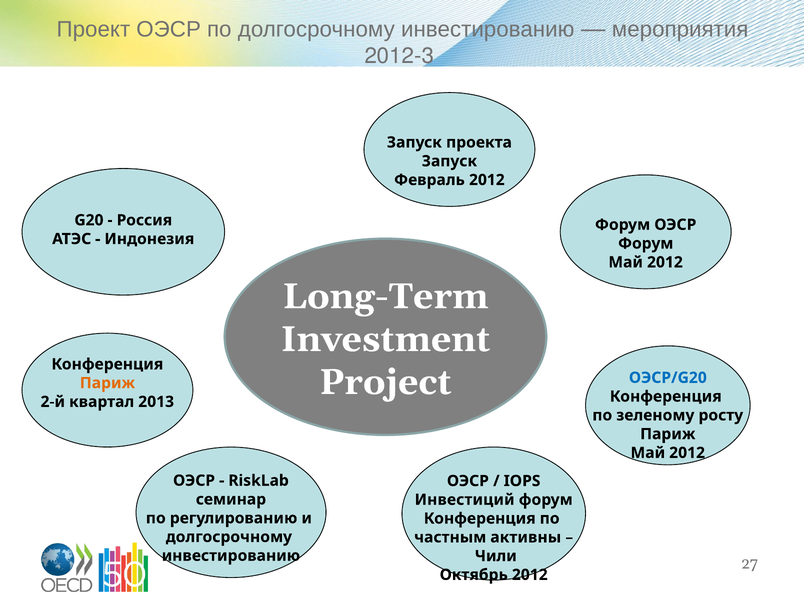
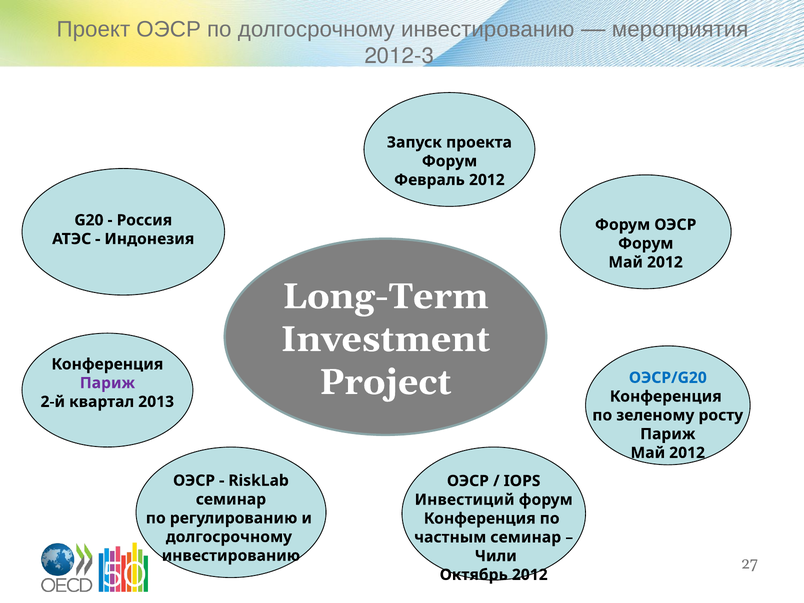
Запуск: Запуск -> Форум (449, 161)
Париж colour: orange -> purple (107, 383)
частным активны: активны -> семинар (526, 537)
